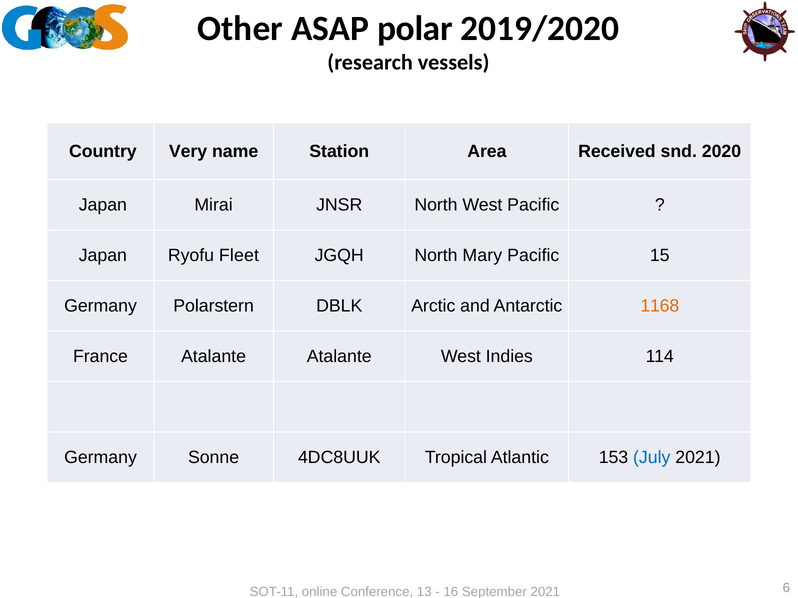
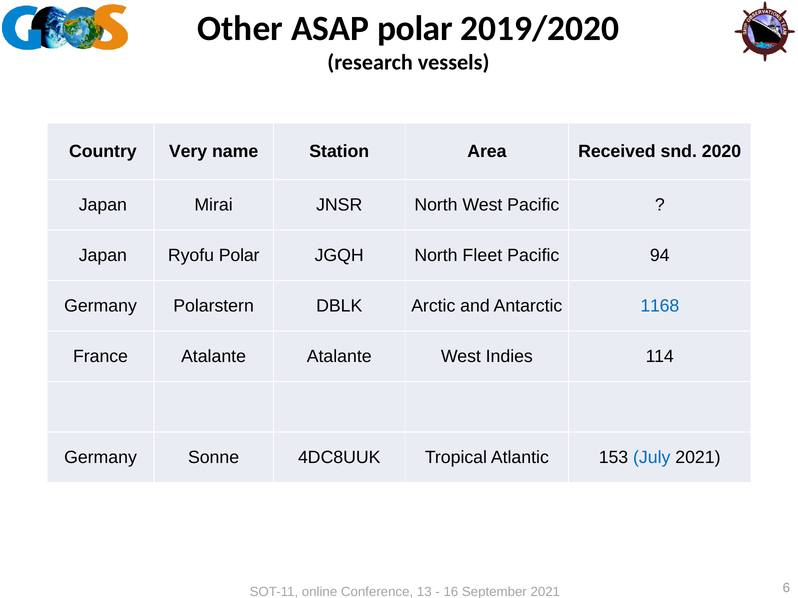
Ryofu Fleet: Fleet -> Polar (239, 256)
Mary: Mary -> Fleet (482, 256)
15: 15 -> 94 (660, 256)
1168 colour: orange -> blue (660, 306)
